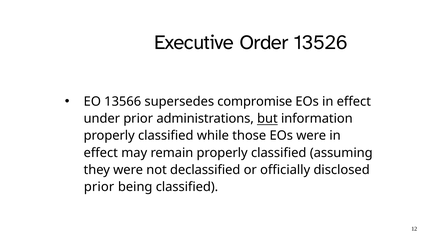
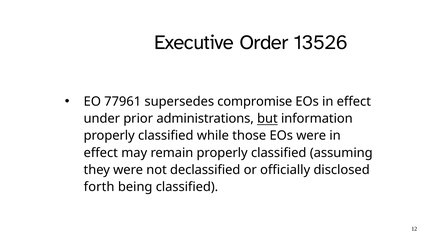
13566: 13566 -> 77961 (123, 101)
prior: prior -> forth (99, 187)
